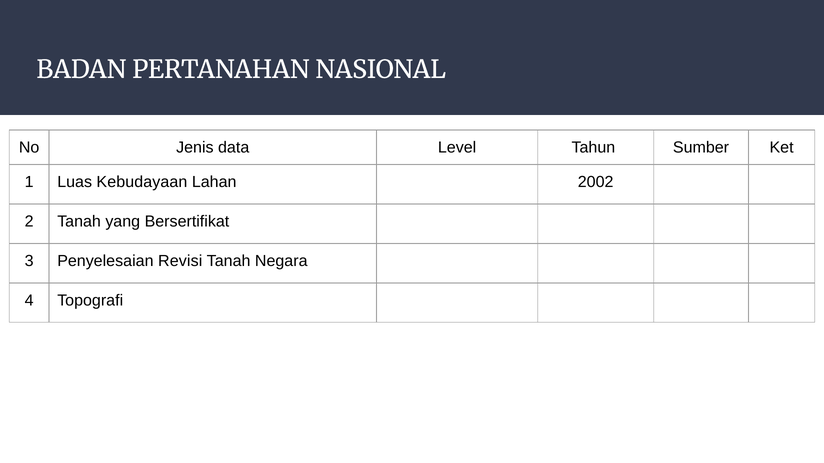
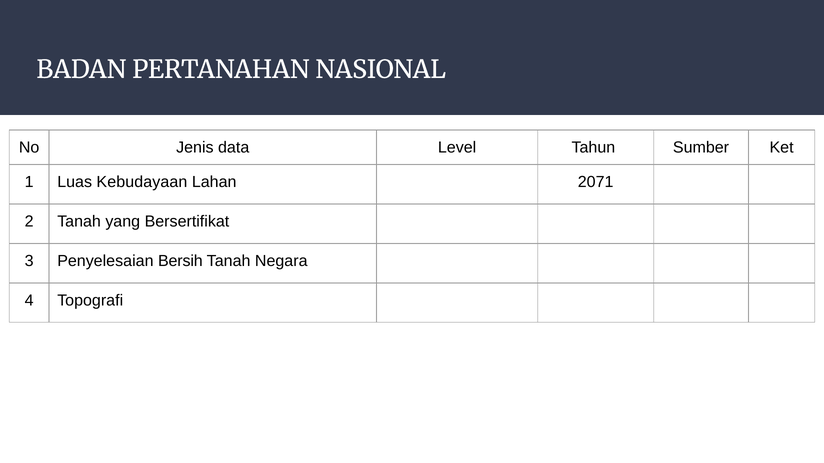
2002: 2002 -> 2071 (596, 182)
Revisi: Revisi -> Bersih (180, 261)
